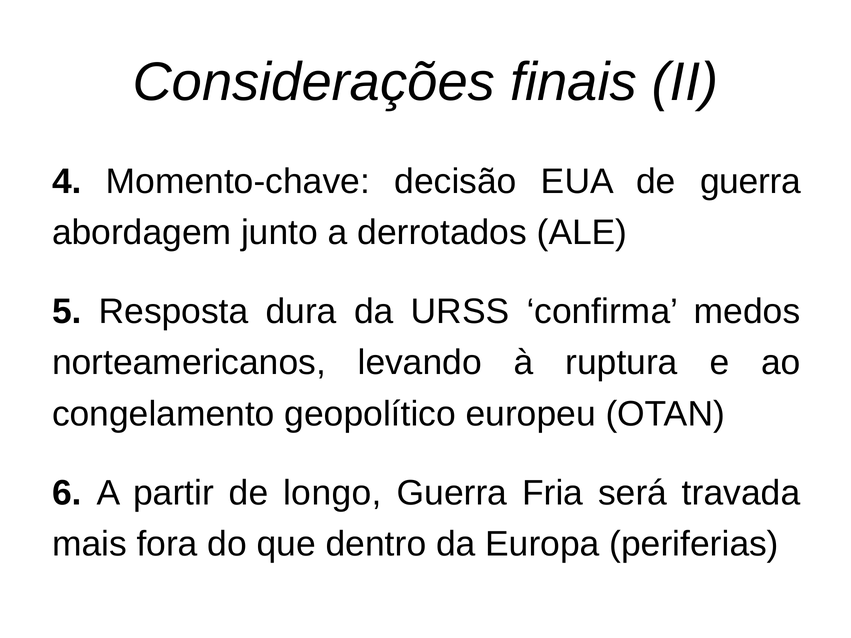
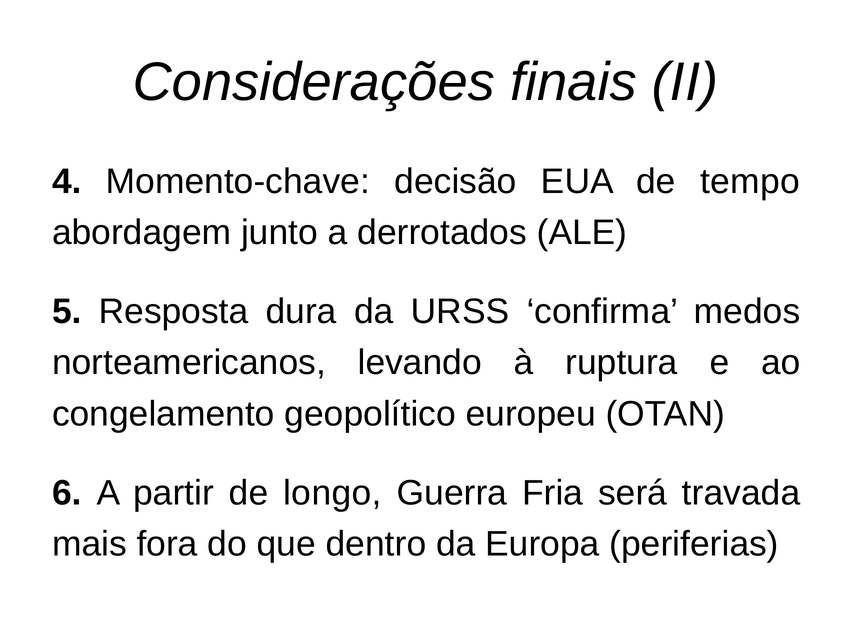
de guerra: guerra -> tempo (750, 181)
